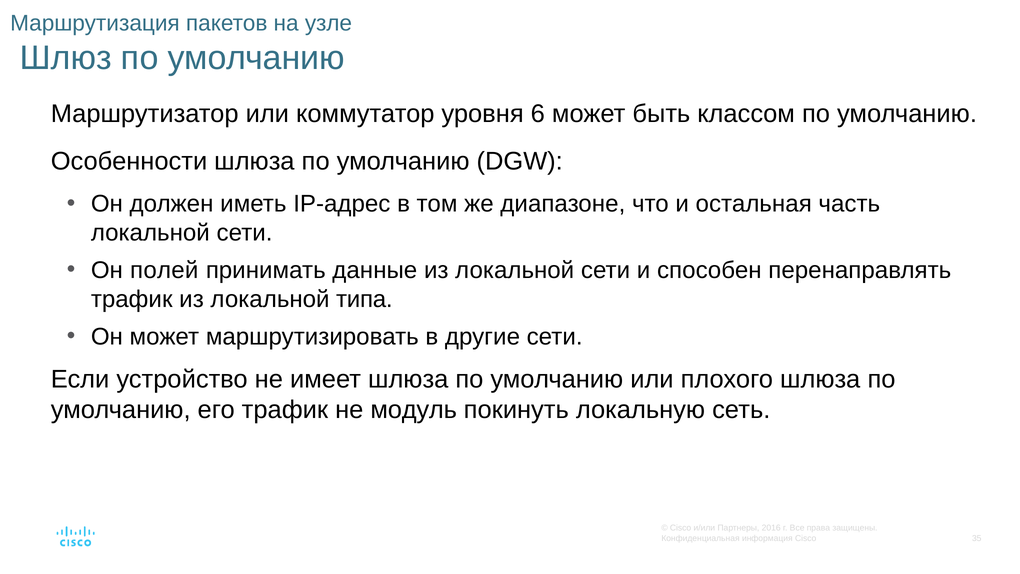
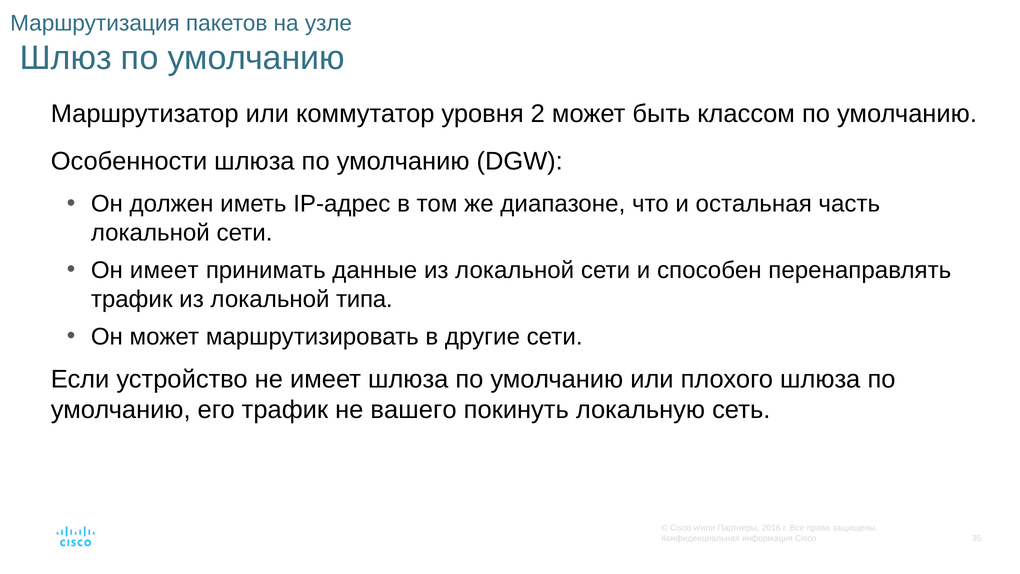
6: 6 -> 2 (538, 114)
Он полей: полей -> имеет (164, 270)
модуль: модуль -> вашего (414, 410)
